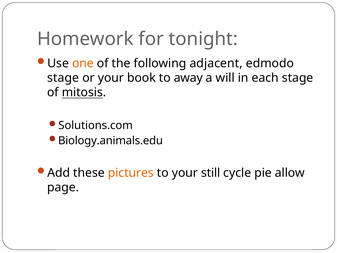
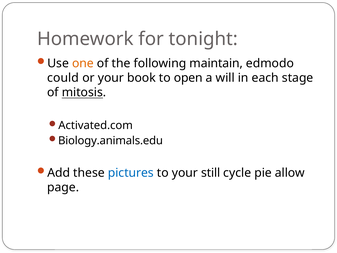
adjacent: adjacent -> maintain (216, 63)
stage: stage -> could (63, 78)
away: away -> open (188, 78)
Solutions.com: Solutions.com -> Activated.com (96, 125)
pictures colour: orange -> blue (131, 173)
